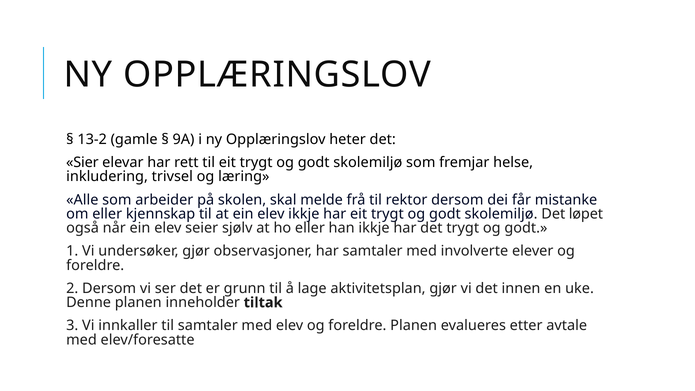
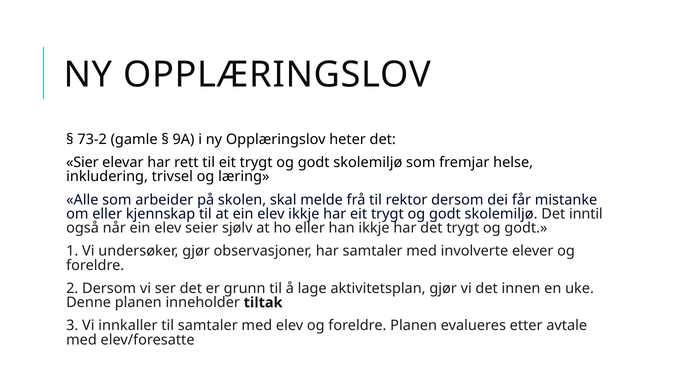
13-2: 13-2 -> 73-2 (92, 139)
løpet: løpet -> inntil (586, 214)
